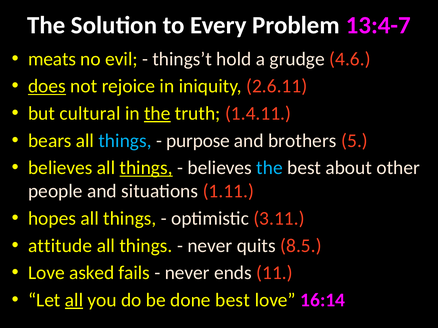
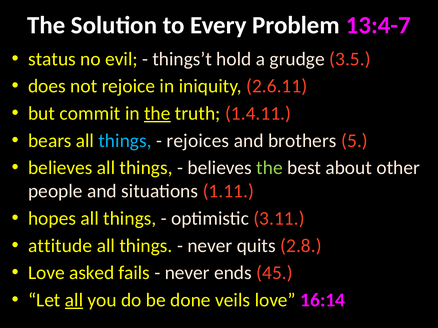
meats: meats -> status (52, 59)
4.6: 4.6 -> 3.5 (350, 59)
does underline: present -> none (47, 86)
cultural: cultural -> commit (90, 114)
purpose: purpose -> rejoices (198, 141)
things underline: present -> none (146, 168)
the colour: light blue -> light green (270, 168)
8.5: 8.5 -> 2.8 (301, 246)
11: 11 -> 45 (275, 273)
done best: best -> veils (233, 301)
